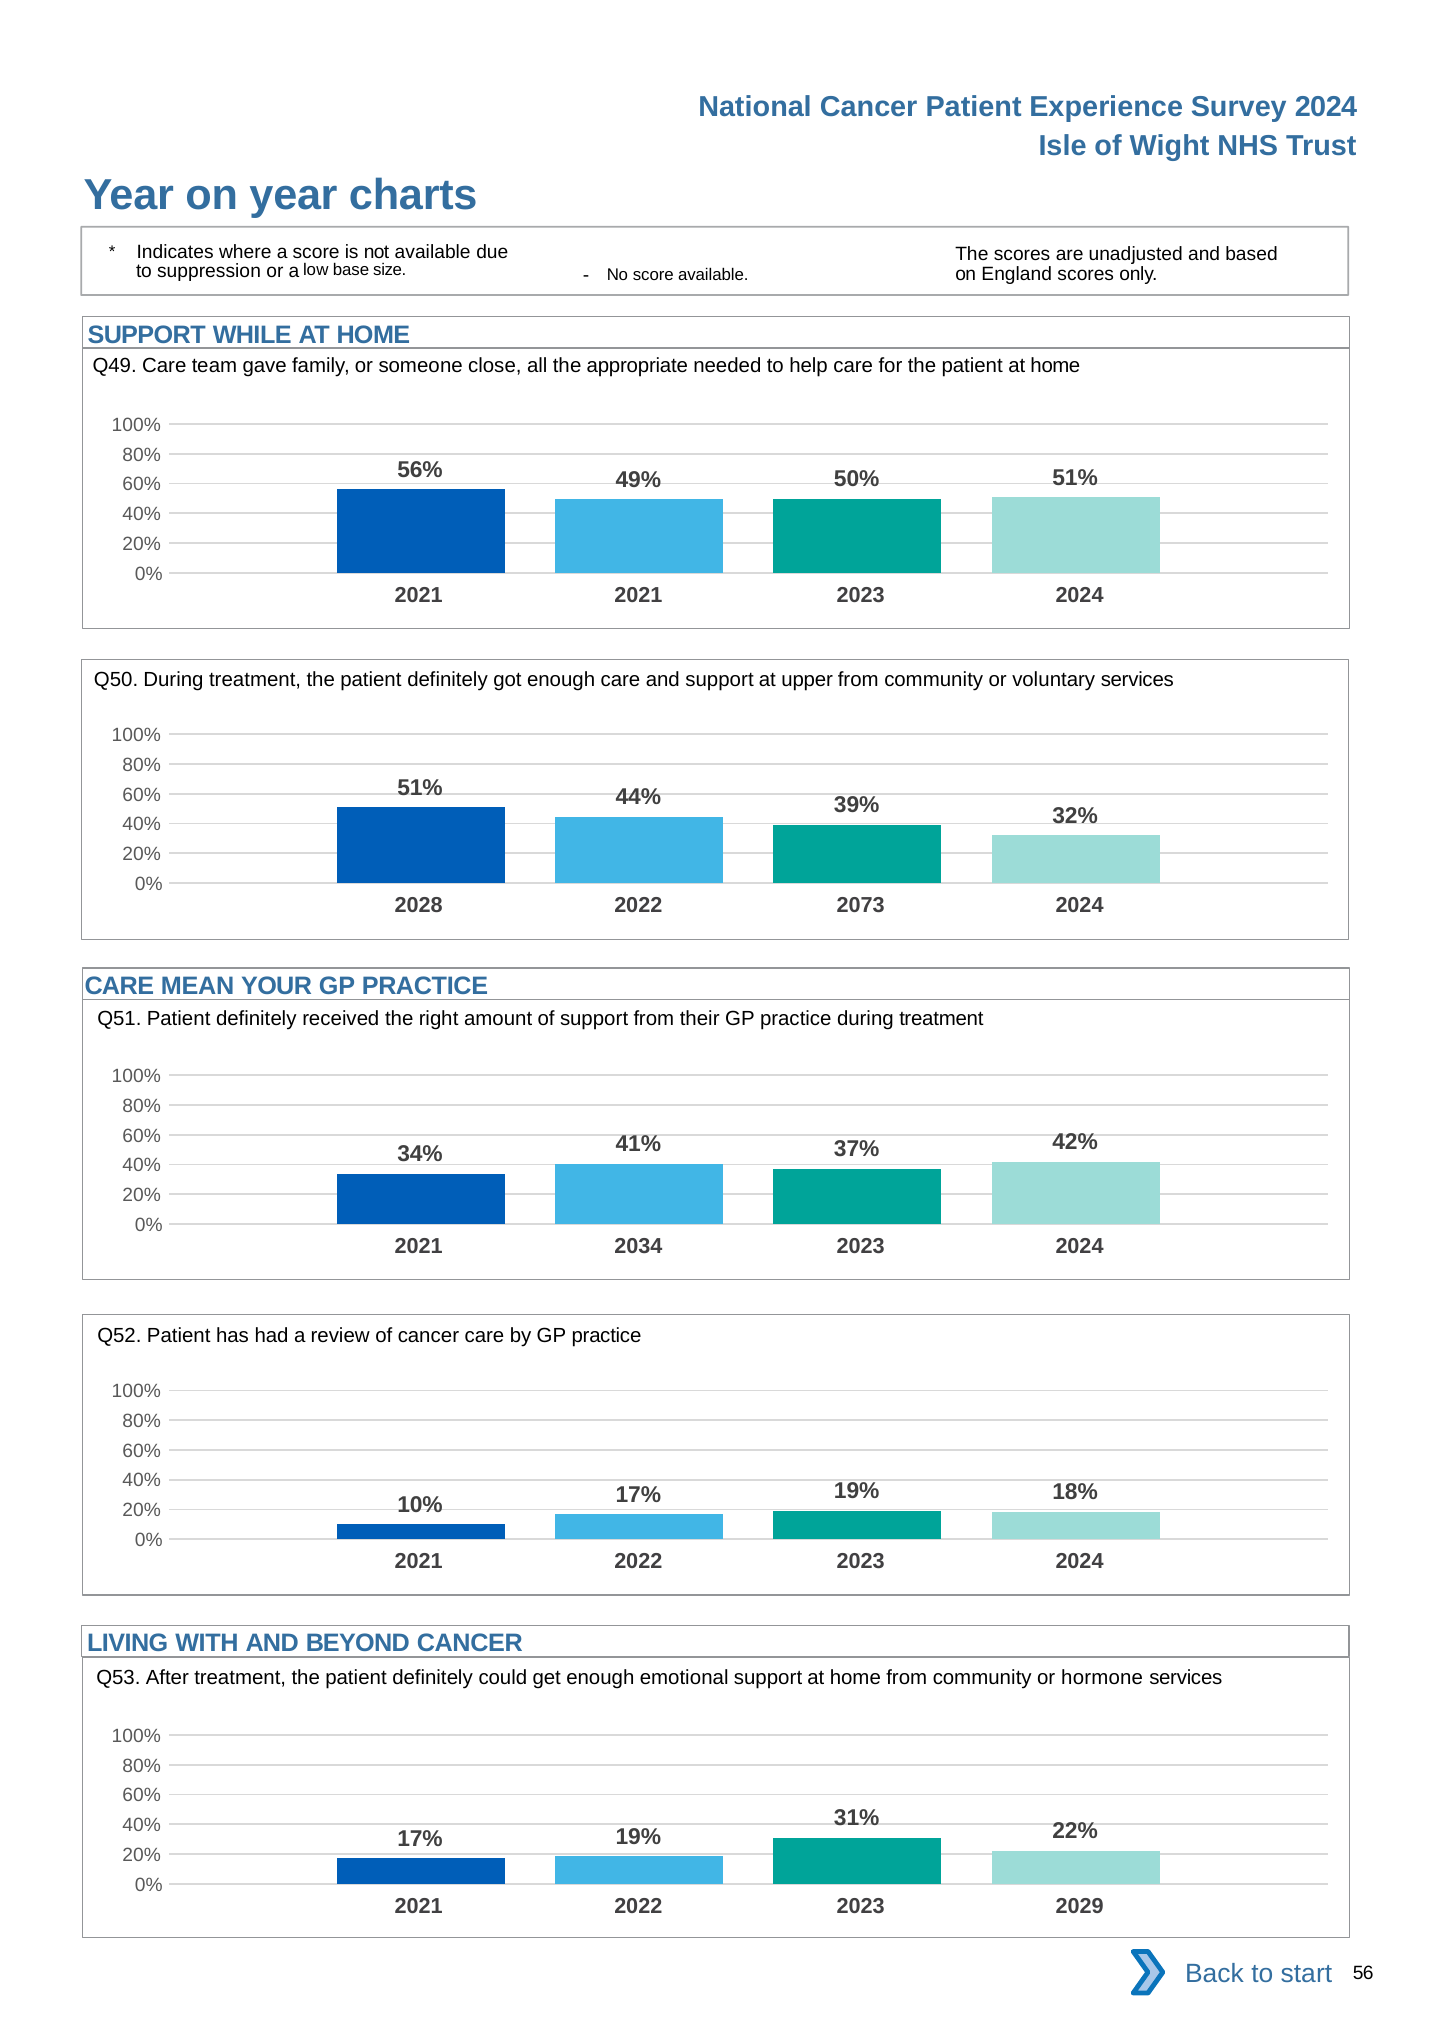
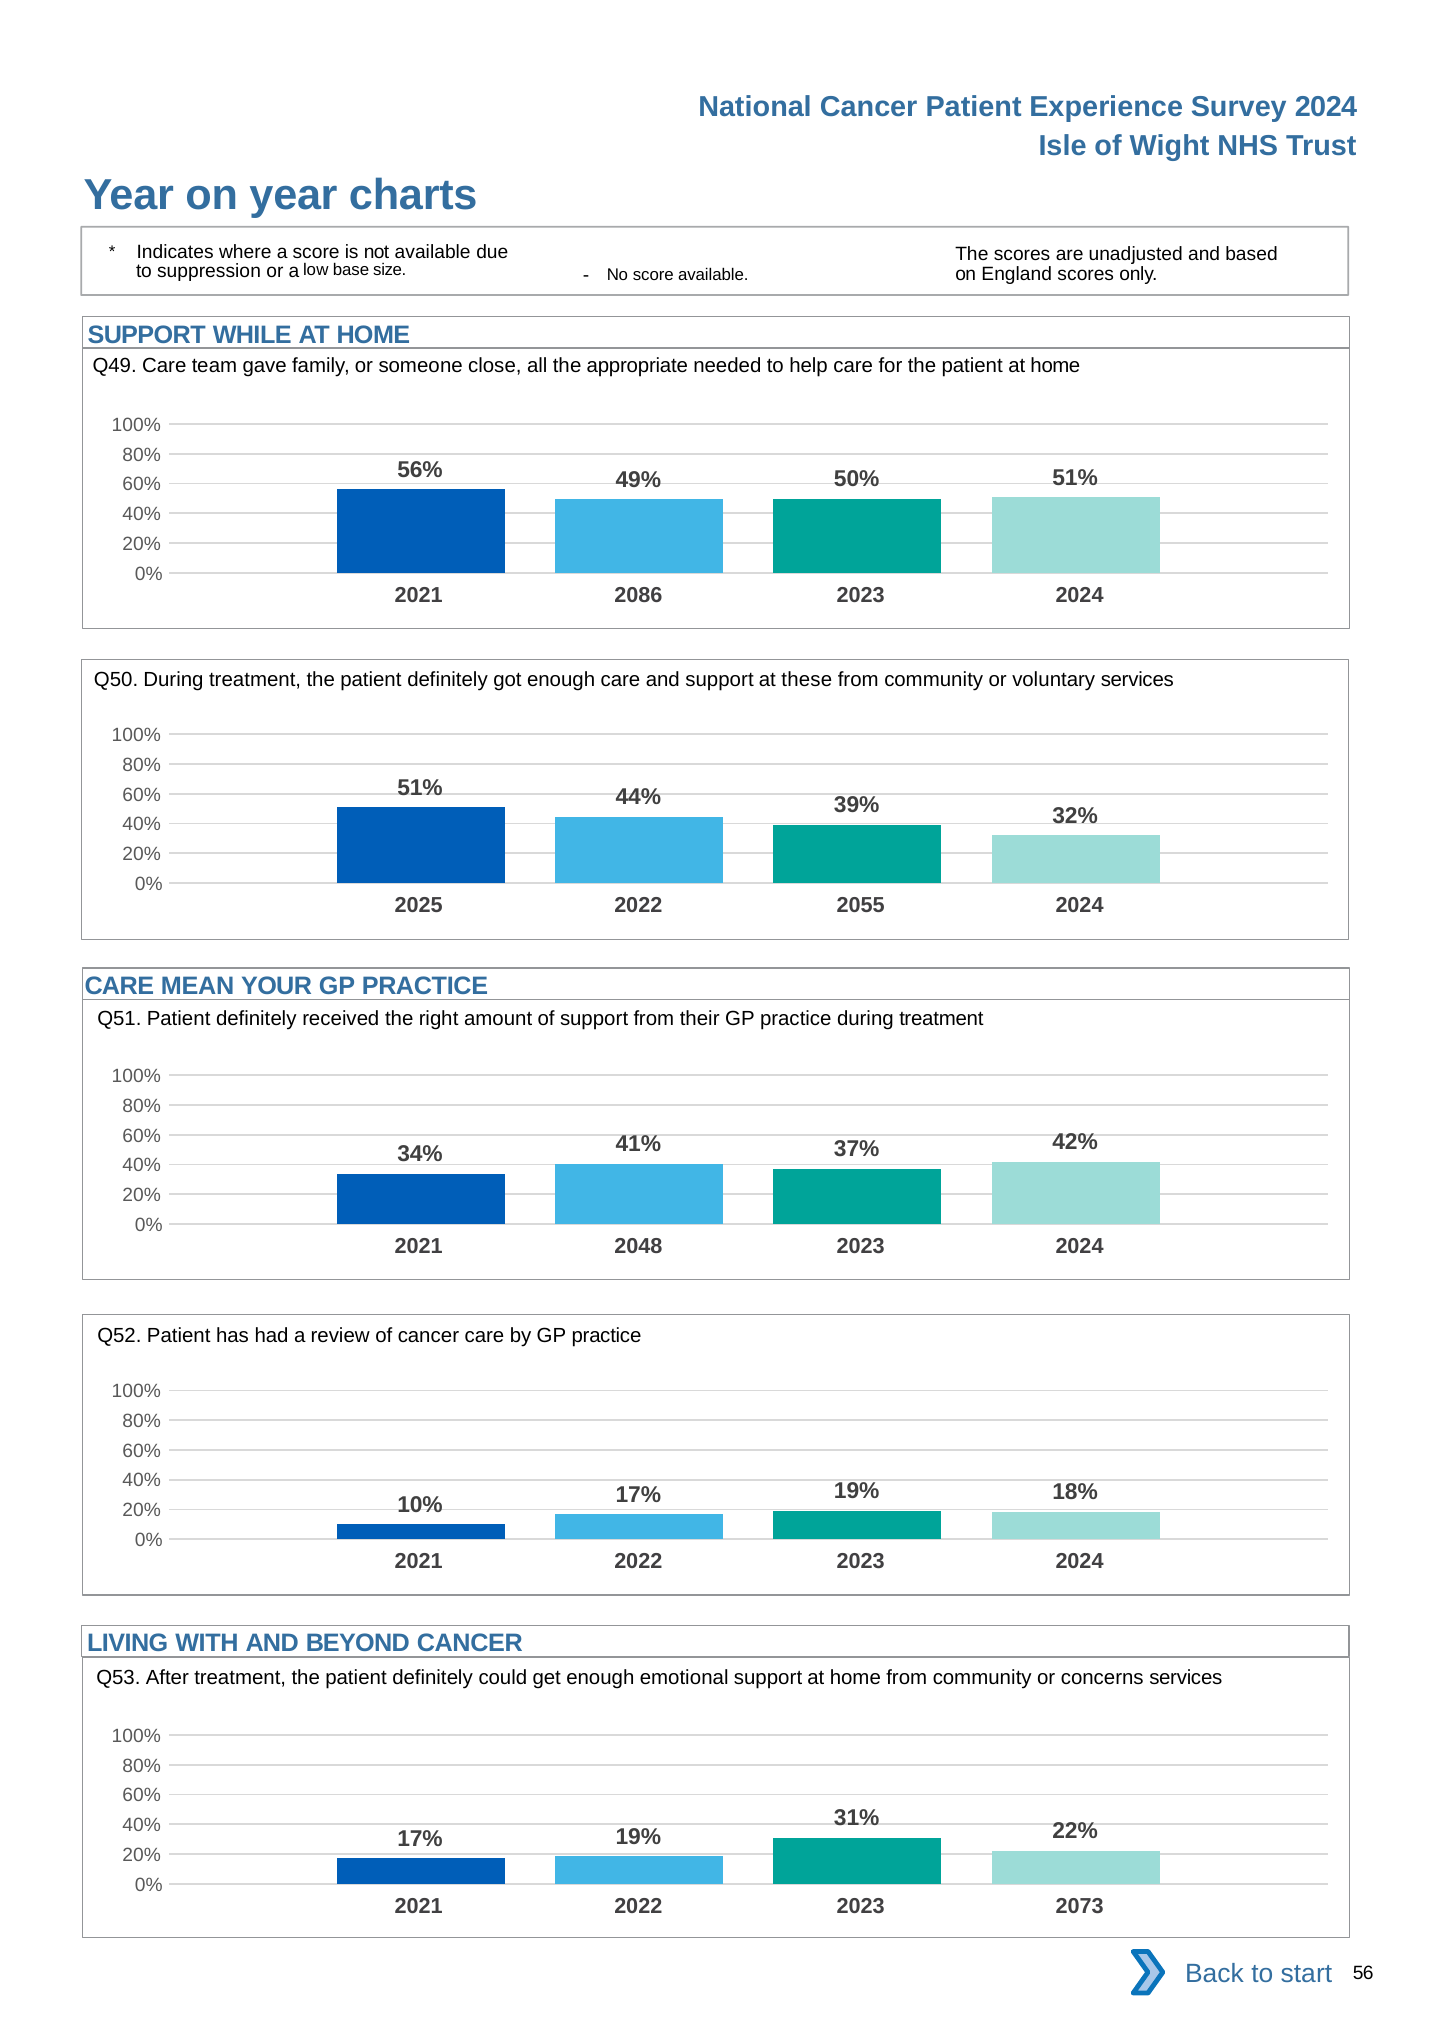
2021 2021: 2021 -> 2086 (638, 595)
upper: upper -> these (807, 680)
2028: 2028 -> 2025 (419, 905)
2073: 2073 -> 2055 (861, 905)
2034: 2034 -> 2048 (638, 1246)
hormone: hormone -> concerns (1102, 1677)
2029: 2029 -> 2073 (1080, 1906)
